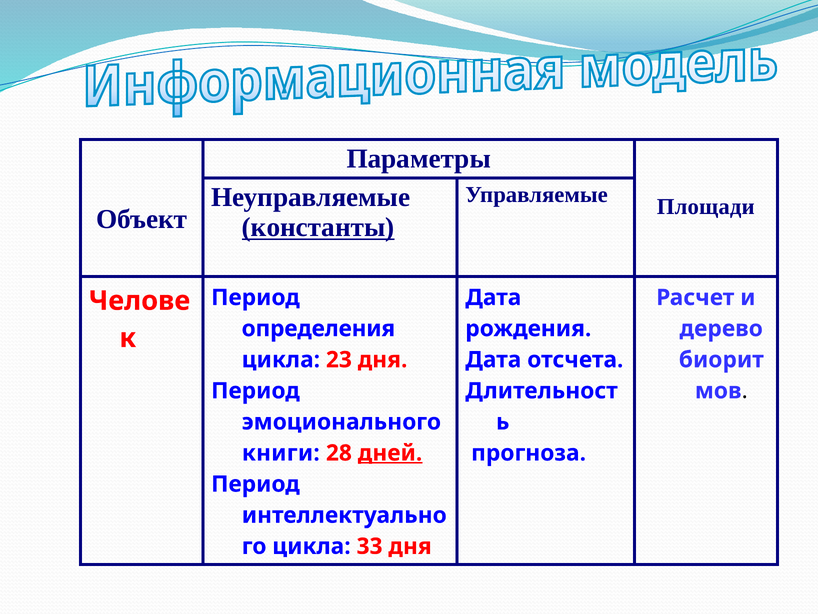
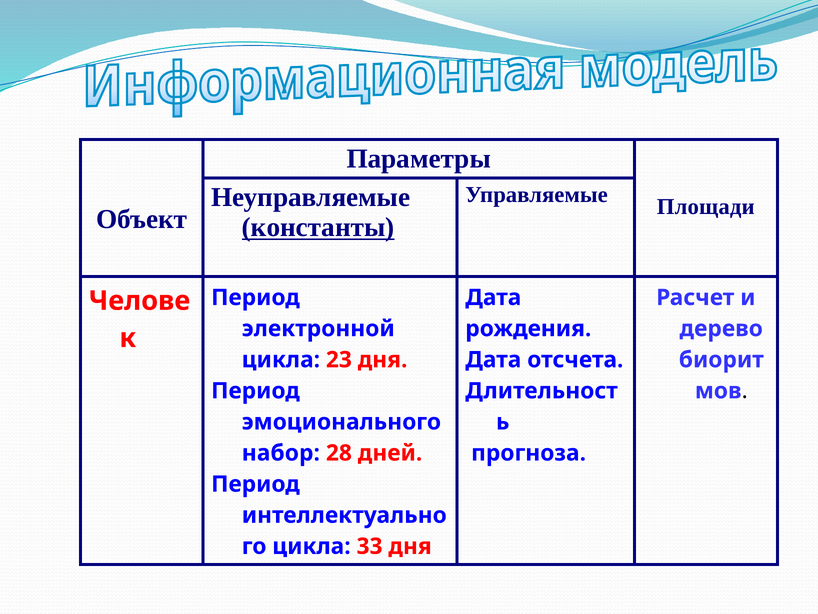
определения: определения -> электронной (318, 328)
книги: книги -> набор (281, 453)
дней underline: present -> none (390, 453)
